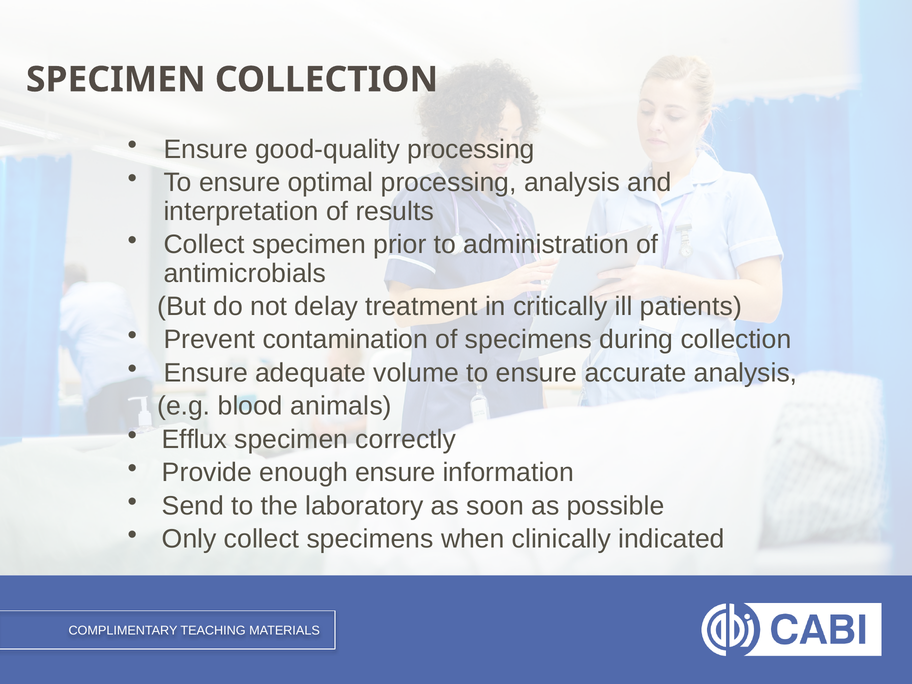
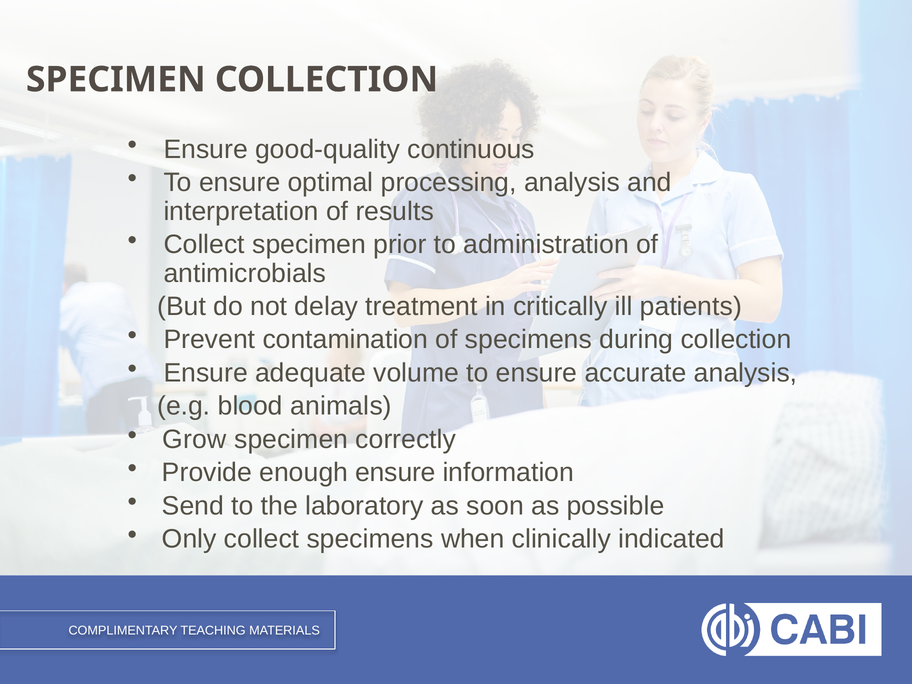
good-quality processing: processing -> continuous (471, 149)
Efflux: Efflux -> Grow (194, 439)
